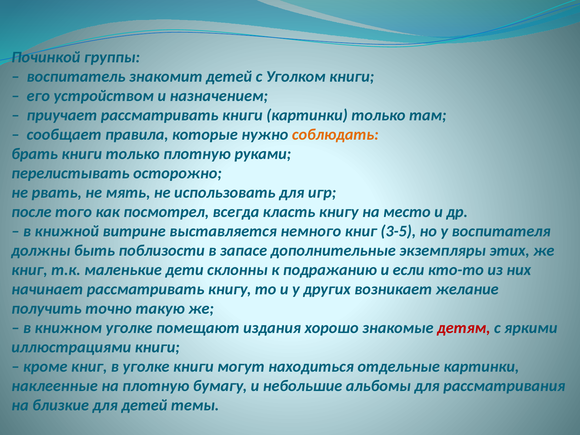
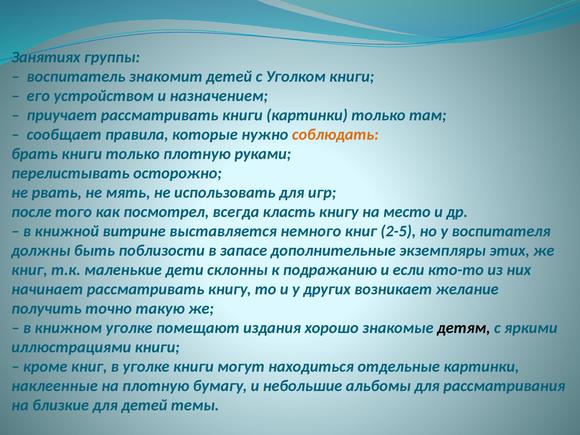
Починкой: Починкой -> Занятиях (46, 57)
3-5: 3-5 -> 2-5 (398, 231)
детям colour: red -> black (464, 328)
